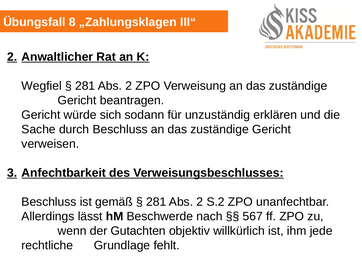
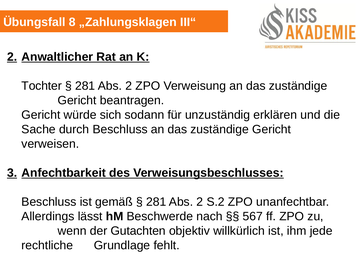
Wegfiel: Wegfiel -> Tochter (42, 86)
